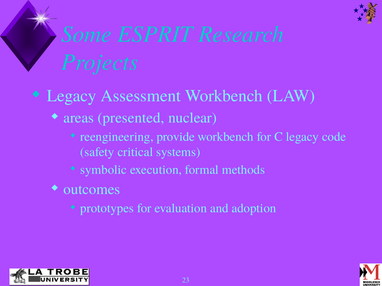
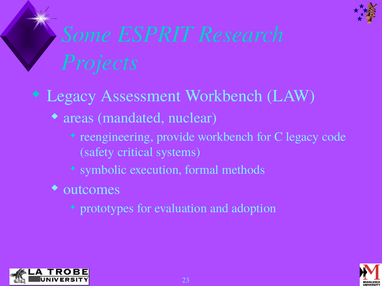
presented: presented -> mandated (131, 118)
